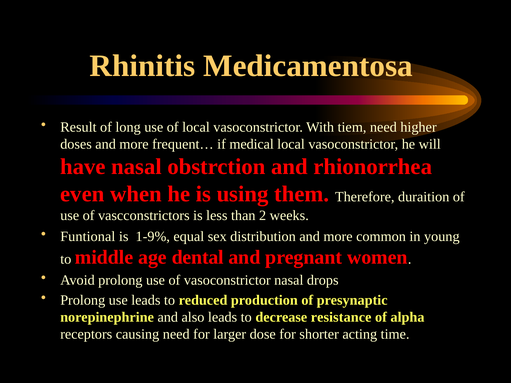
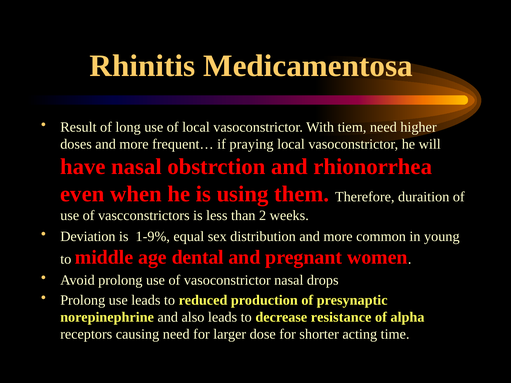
medical: medical -> praying (252, 144)
Funtional: Funtional -> Deviation (88, 237)
